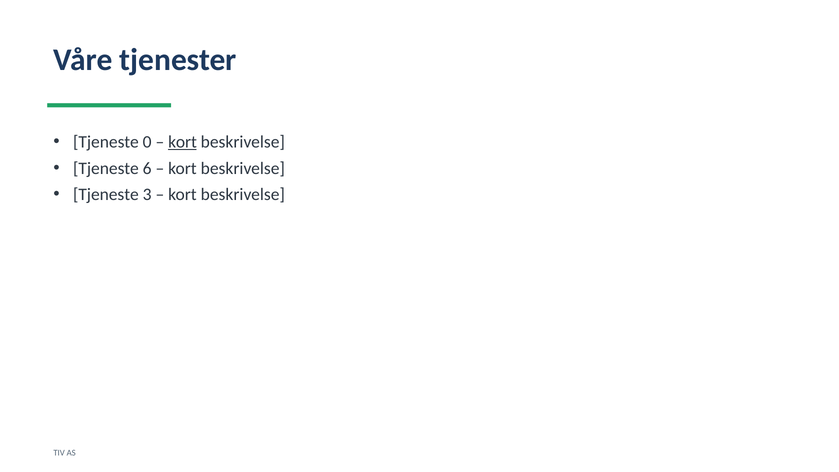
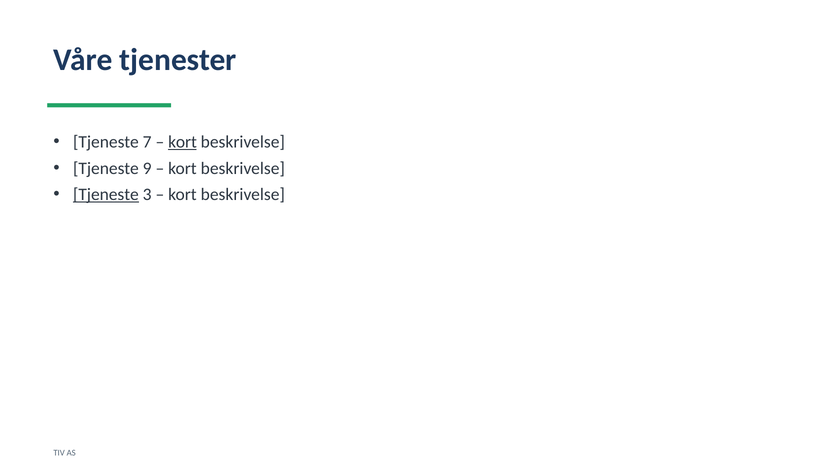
0: 0 -> 7 (147, 142)
6: 6 -> 9 (147, 168)
Tjeneste underline: none -> present (106, 195)
